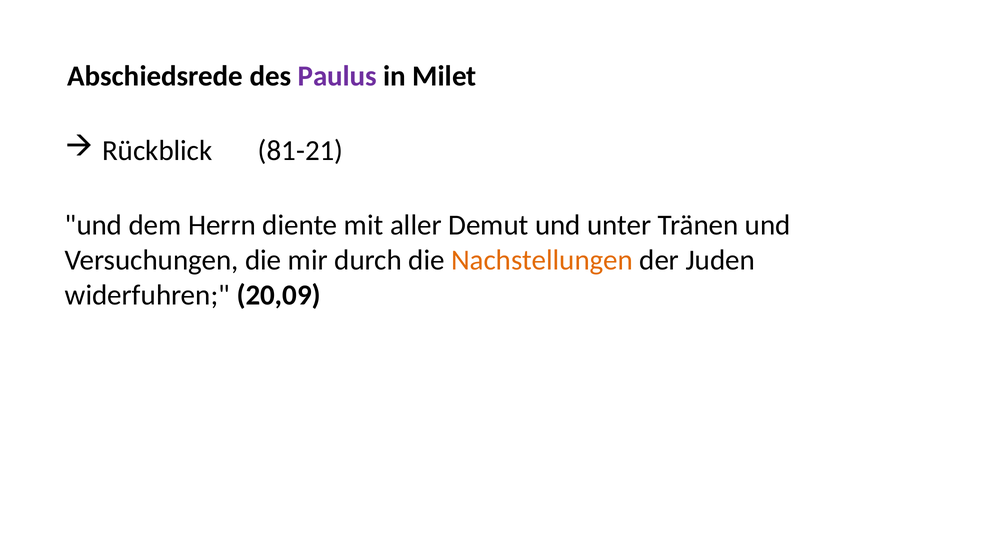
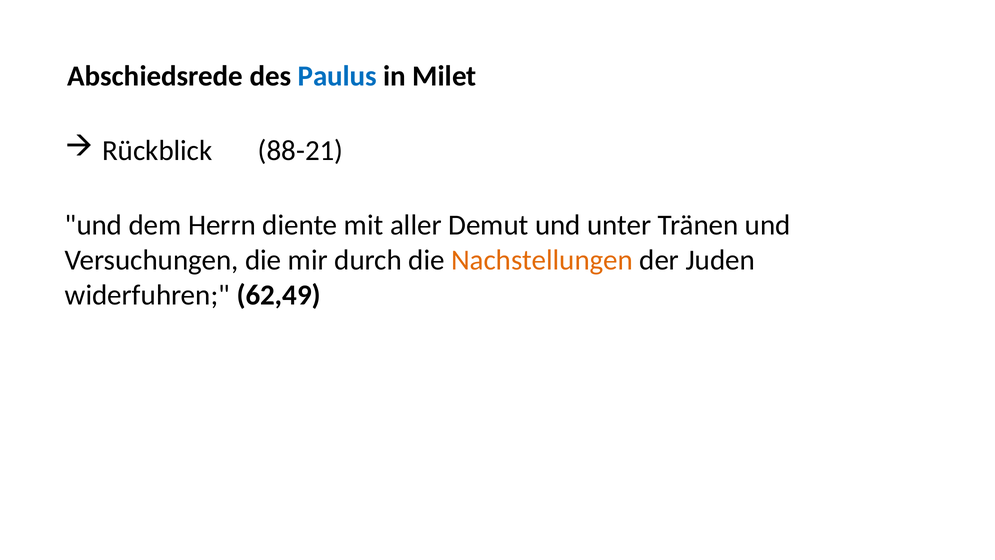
Paulus colour: purple -> blue (337, 76)
81-21: 81-21 -> 88-21 (301, 151)
20,09: 20,09 -> 62,49 (279, 295)
